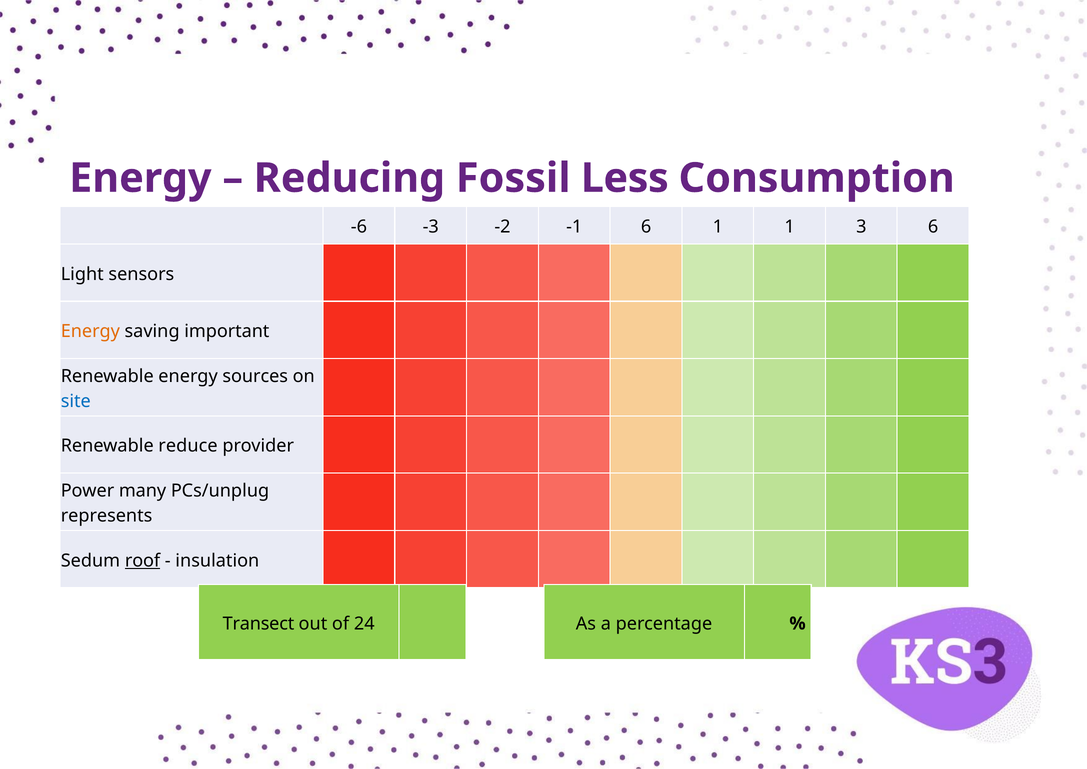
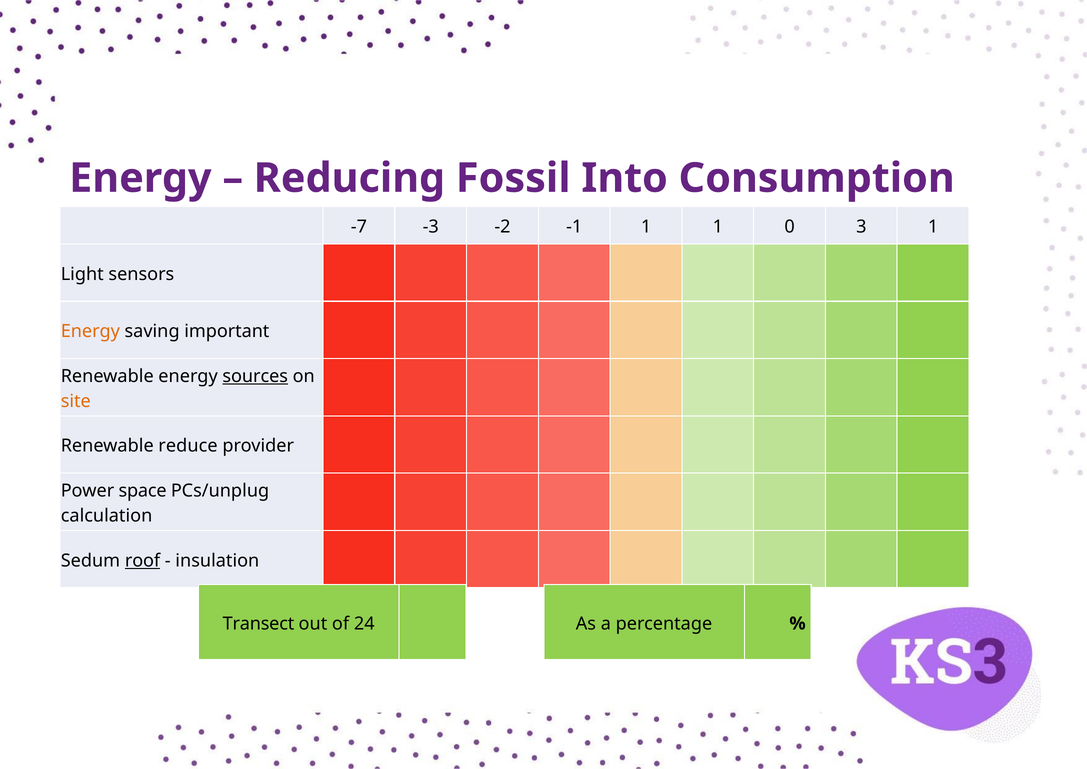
Less: Less -> Into (625, 178)
-6: -6 -> -7 (359, 227)
-1 6: 6 -> 1 (646, 227)
1 1: 1 -> 0 (790, 227)
3 6: 6 -> 1 (933, 227)
sources underline: none -> present (255, 376)
site colour: blue -> orange (76, 401)
many: many -> space (143, 491)
represents: represents -> calculation (107, 515)
